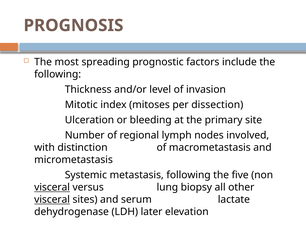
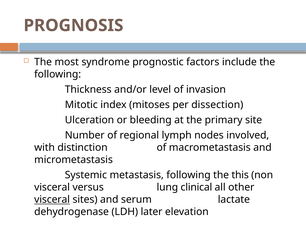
spreading: spreading -> syndrome (106, 62)
five: five -> this (240, 175)
visceral underline: present -> none (52, 187)
biopsy: biopsy -> clinical (196, 187)
